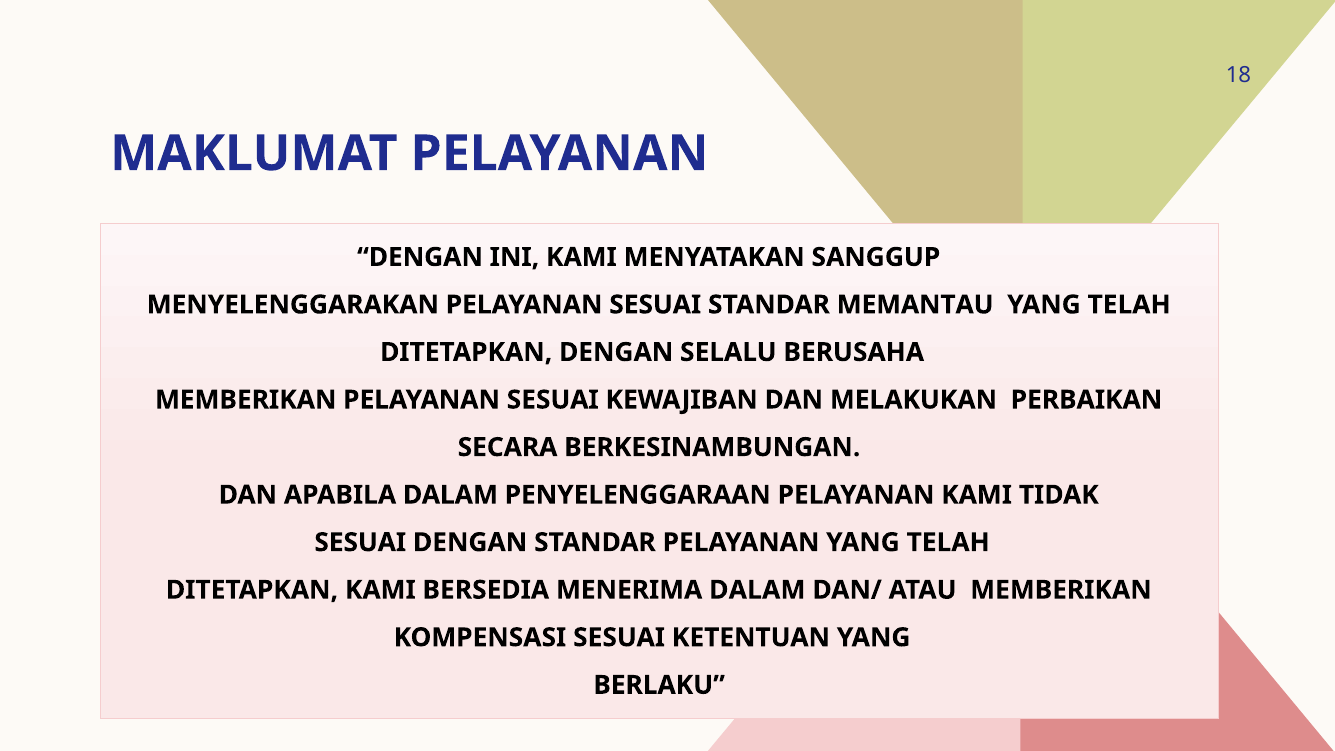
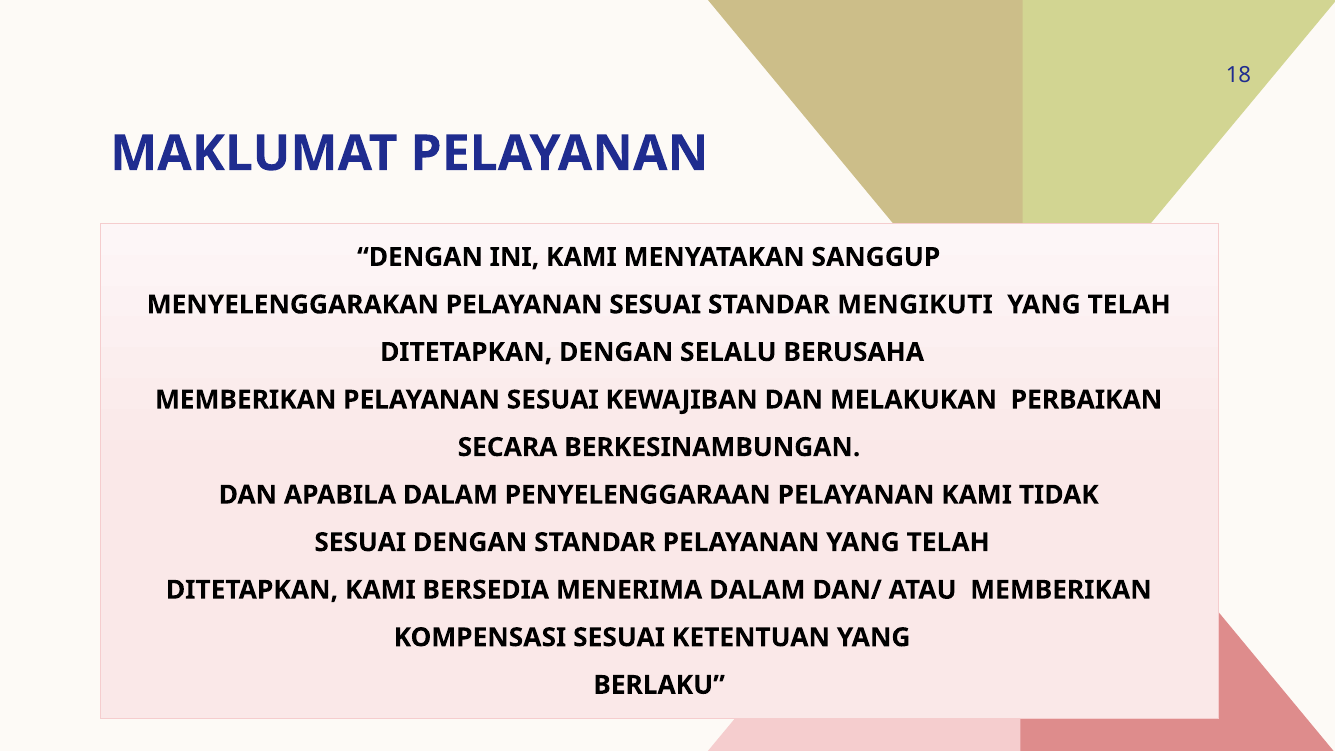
MEMANTAU: MEMANTAU -> MENGIKUTI (915, 305)
